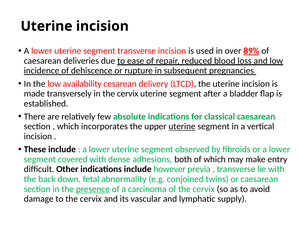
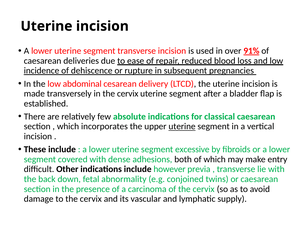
89%: 89% -> 91% (251, 51)
availability: availability -> abdominal (82, 84)
observed: observed -> excessive (192, 149)
presence underline: present -> none (93, 189)
